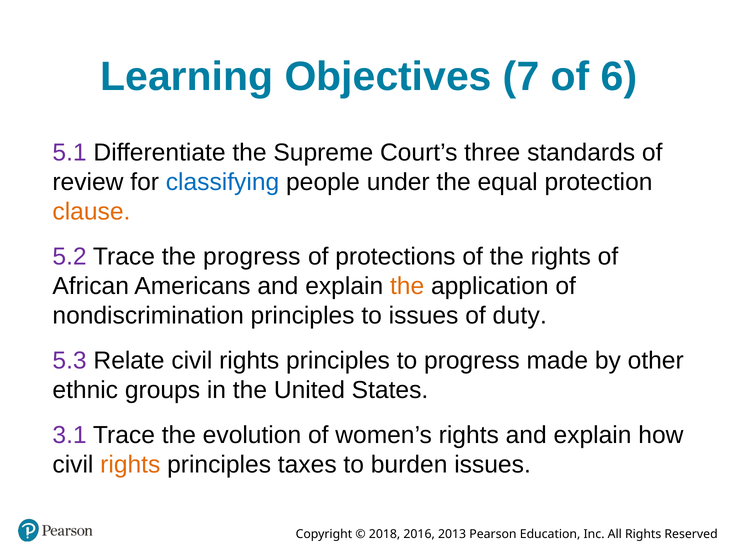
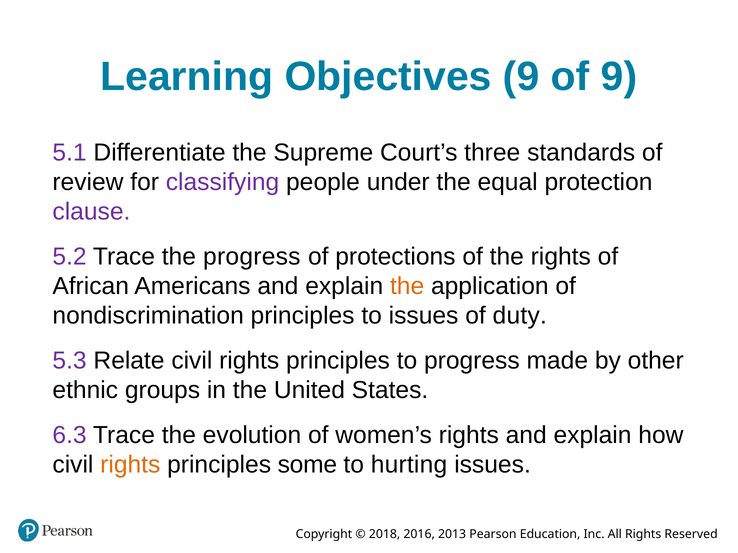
Objectives 7: 7 -> 9 (521, 77)
of 6: 6 -> 9 (619, 77)
classifying colour: blue -> purple (223, 183)
clause colour: orange -> purple (91, 212)
3.1: 3.1 -> 6.3 (70, 435)
taxes: taxes -> some (307, 465)
burden: burden -> hurting (409, 465)
